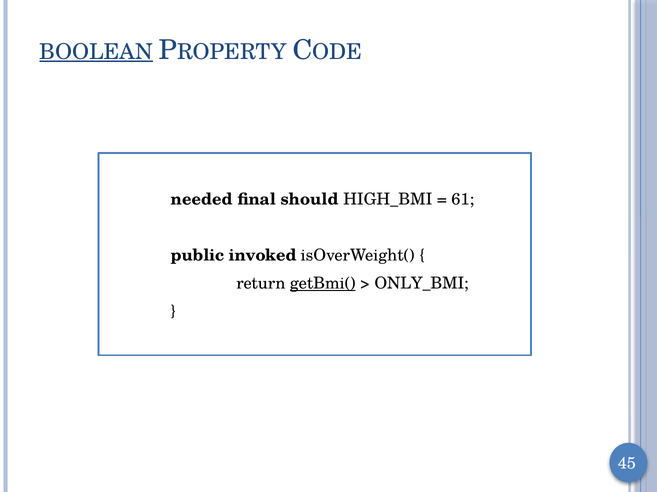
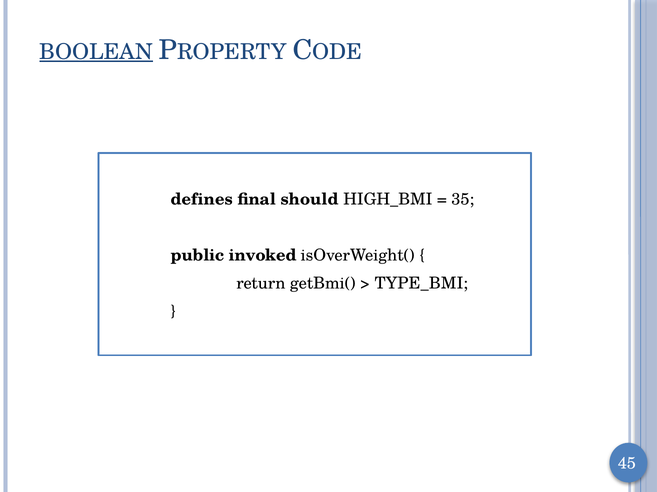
needed: needed -> defines (202, 200)
61: 61 -> 35 (463, 200)
getBmi( underline: present -> none (323, 284)
ONLY_BMI: ONLY_BMI -> TYPE_BMI (421, 284)
